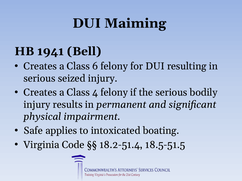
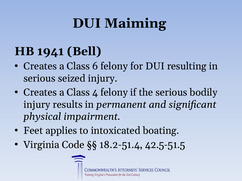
Safe: Safe -> Feet (33, 131)
18.5-51.5: 18.5-51.5 -> 42.5-51.5 (165, 145)
